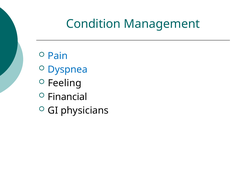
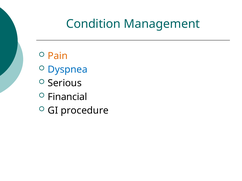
Pain colour: blue -> orange (58, 56)
Feeling: Feeling -> Serious (65, 83)
physicians: physicians -> procedure (85, 111)
